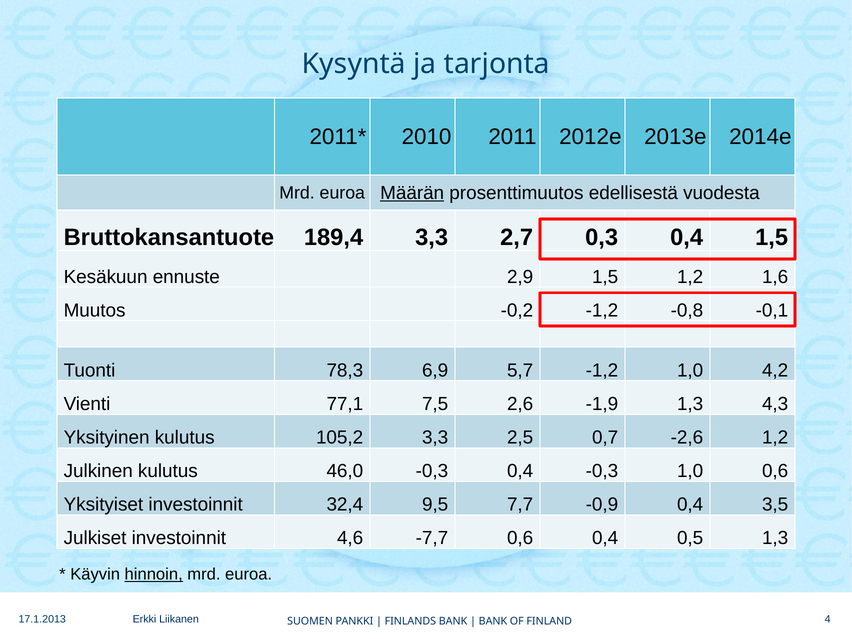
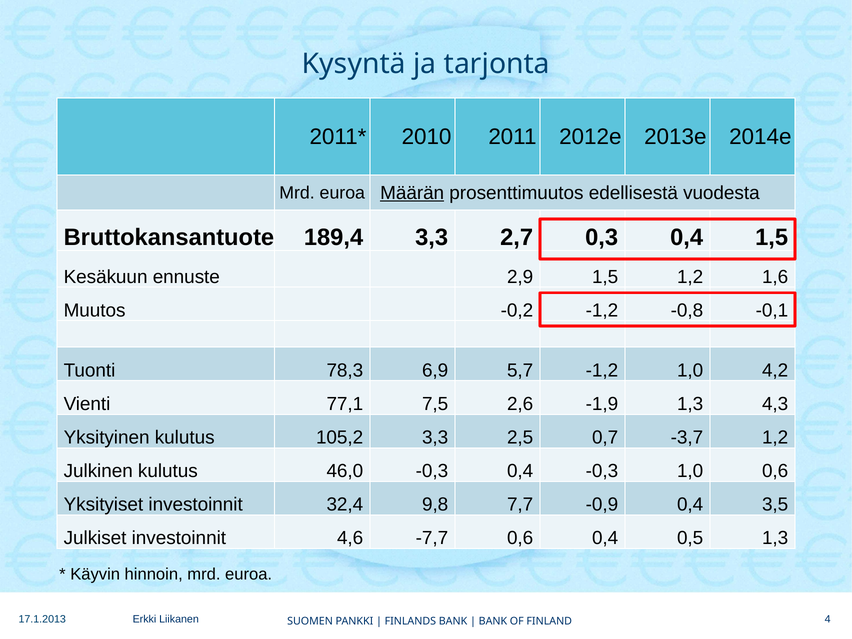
-2,6: -2,6 -> -3,7 (687, 438)
9,5: 9,5 -> 9,8 (435, 505)
hinnoin underline: present -> none (154, 574)
